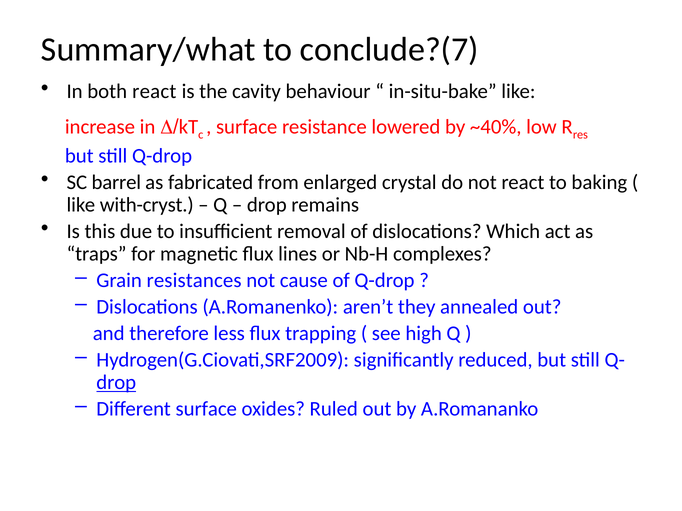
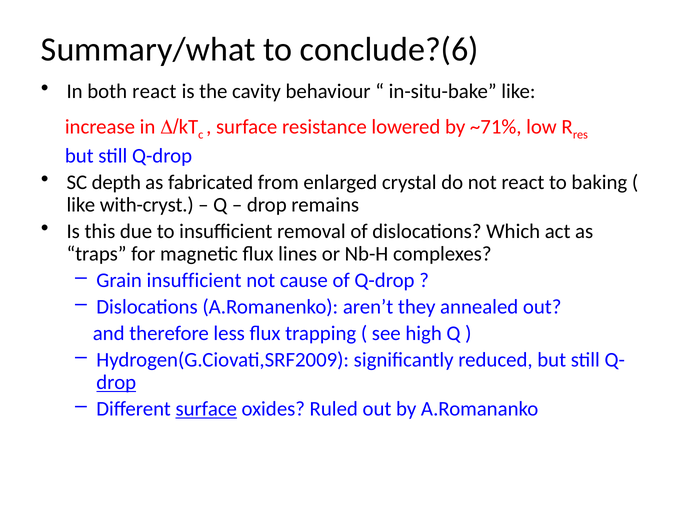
conclude?(7: conclude?(7 -> conclude?(6 (389, 50)
~40%: ~40% -> ~71% (496, 127)
barrel: barrel -> depth (116, 182)
Grain resistances: resistances -> insufficient (194, 281)
surface underline: none -> present (206, 409)
